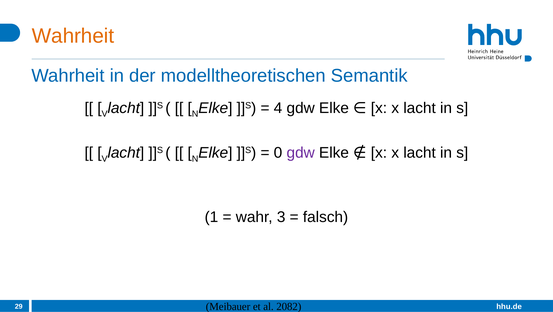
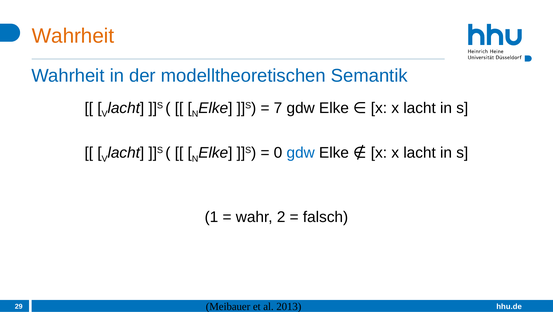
4: 4 -> 7 (278, 108)
gdw colour: purple -> blue (301, 153)
3: 3 -> 2 (281, 217)
2082: 2082 -> 2013 (289, 306)
